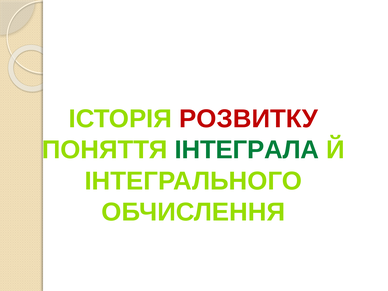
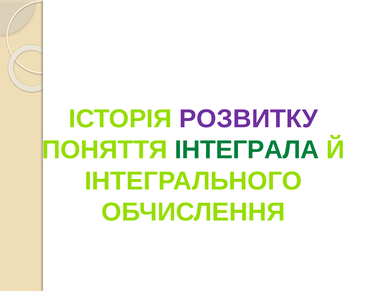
РОЗВИТКУ colour: red -> purple (249, 119)
